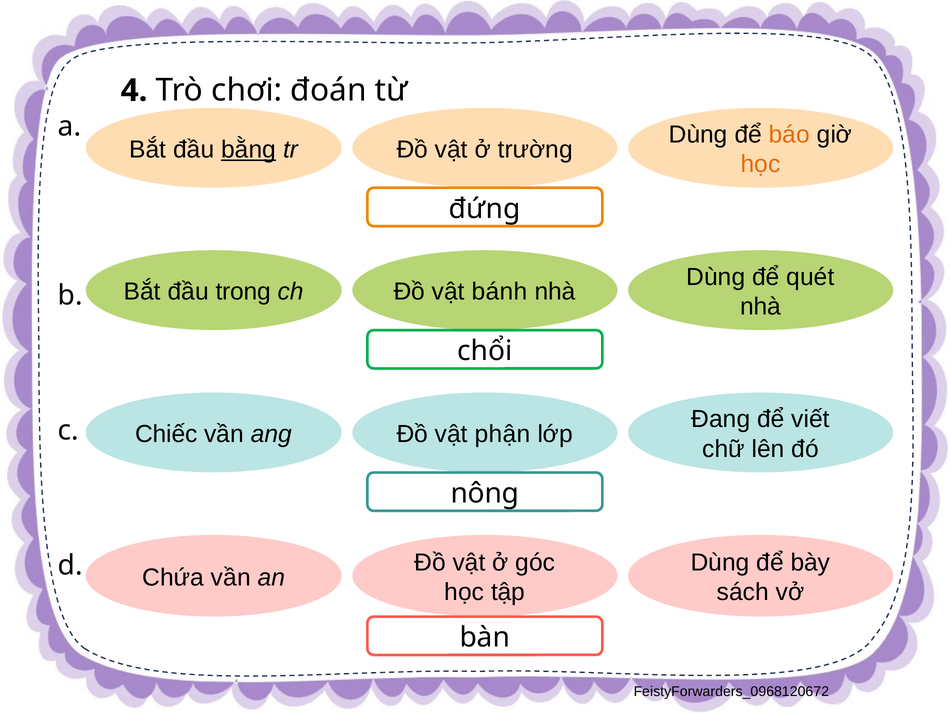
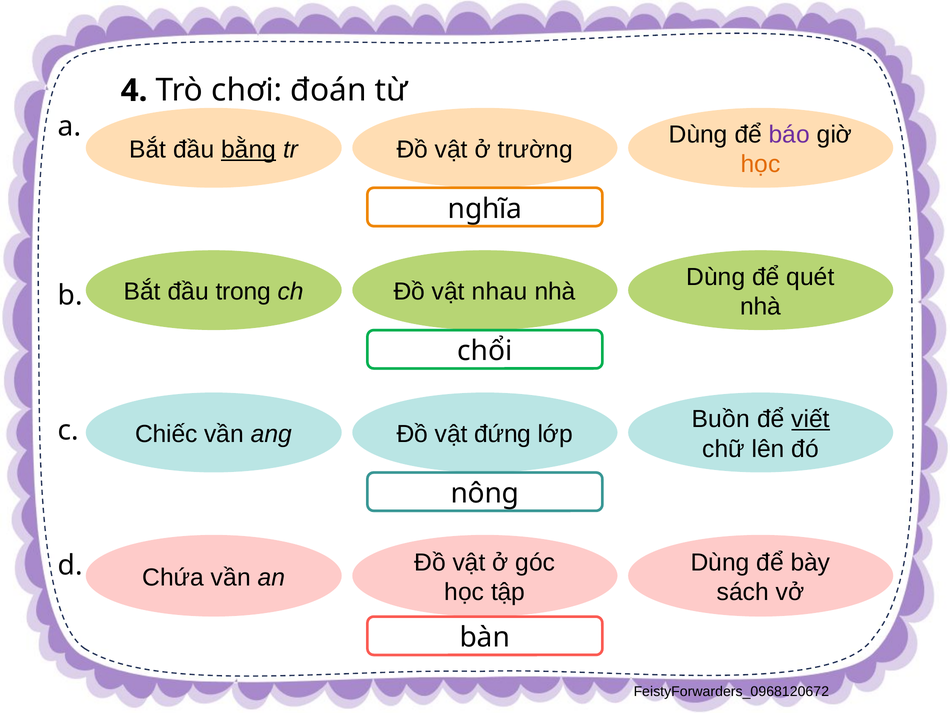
báo colour: orange -> purple (789, 135)
đứng: đứng -> nghĩa (485, 209)
bánh: bánh -> nhau (500, 292)
Đang: Đang -> Buồn (721, 419)
viết underline: none -> present (811, 419)
phận: phận -> đứng (503, 434)
